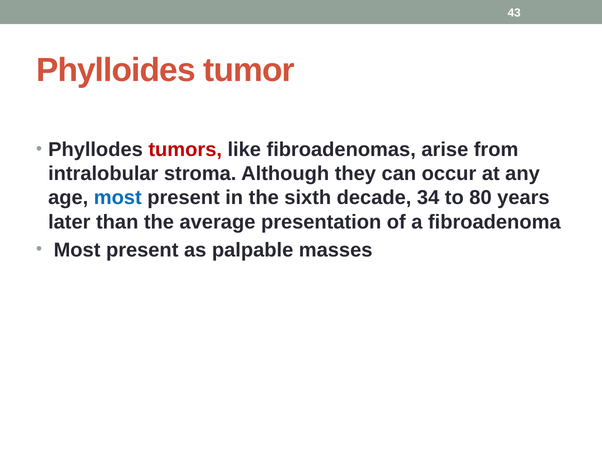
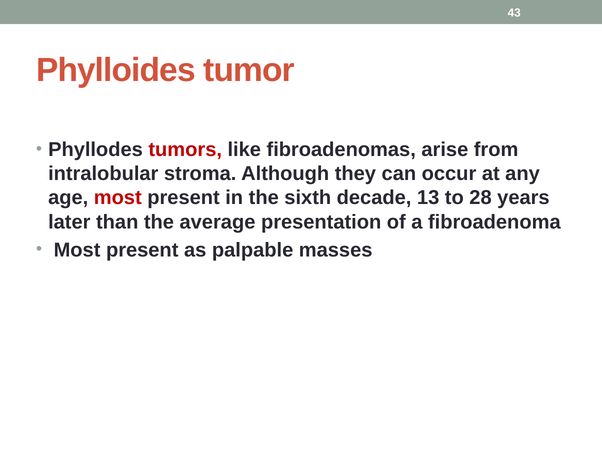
most colour: blue -> red (118, 198)
34: 34 -> 13 (428, 198)
80: 80 -> 28 (481, 198)
